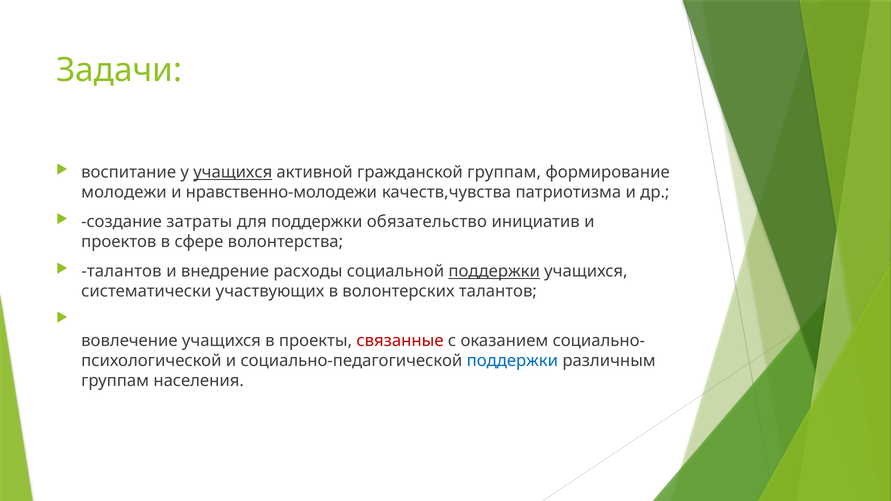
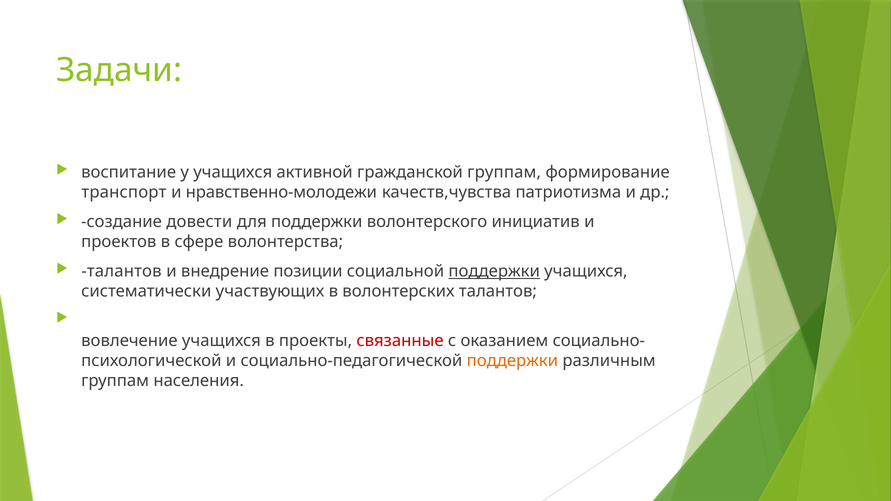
учащихся underline: present -> none (233, 172)
молодежи: молодежи -> транспорт (124, 192)
затраты: затраты -> довести (199, 222)
обязательство: обязательство -> волонтерского (427, 222)
расходы: расходы -> позиции (308, 271)
поддержки colour: blue -> orange (512, 361)
